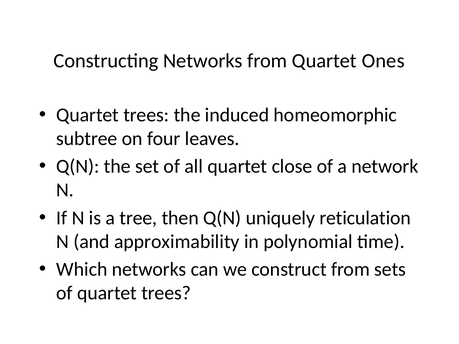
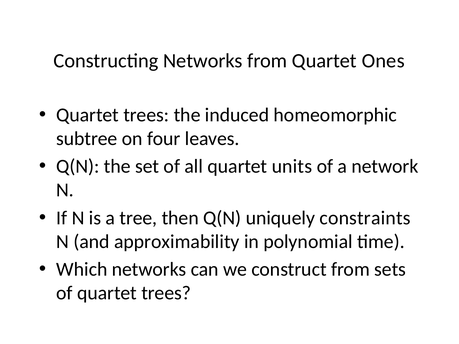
close: close -> units (292, 167)
reticulation: reticulation -> constraints (365, 218)
